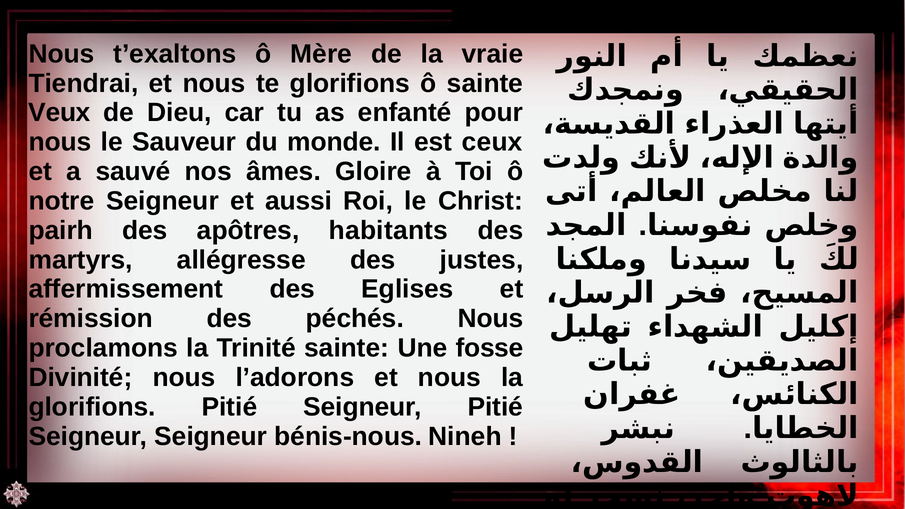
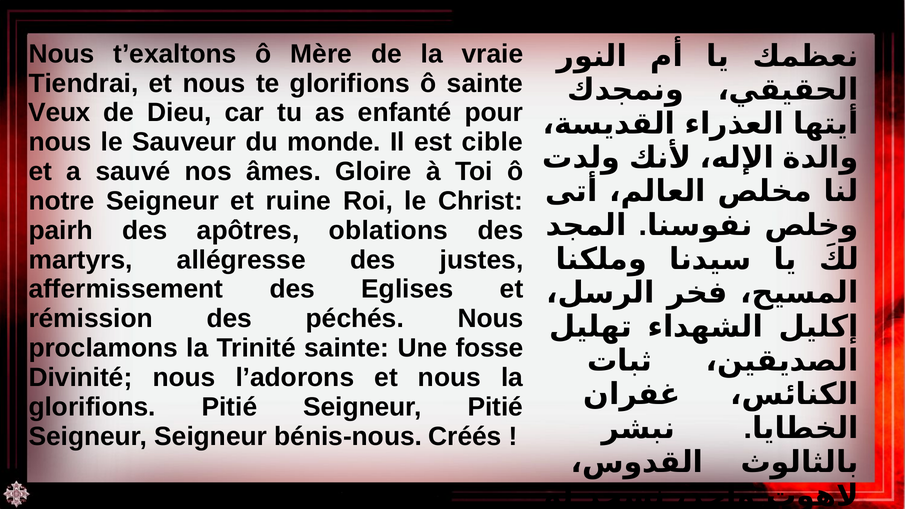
ceux: ceux -> cible (492, 142)
aussi: aussi -> ruine (298, 201)
habitants: habitants -> oblations (388, 230)
Nineh: Nineh -> Créés (465, 436)
